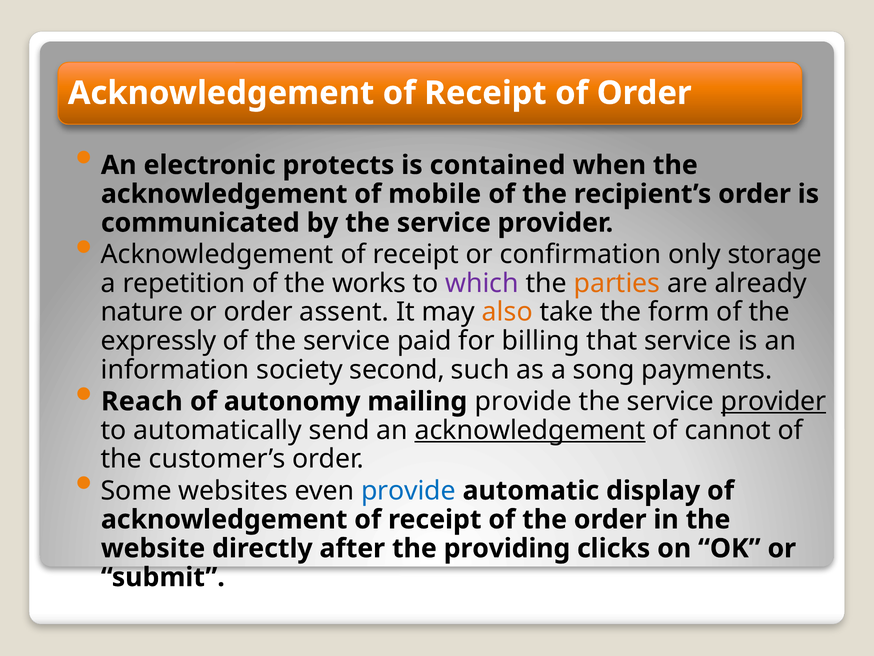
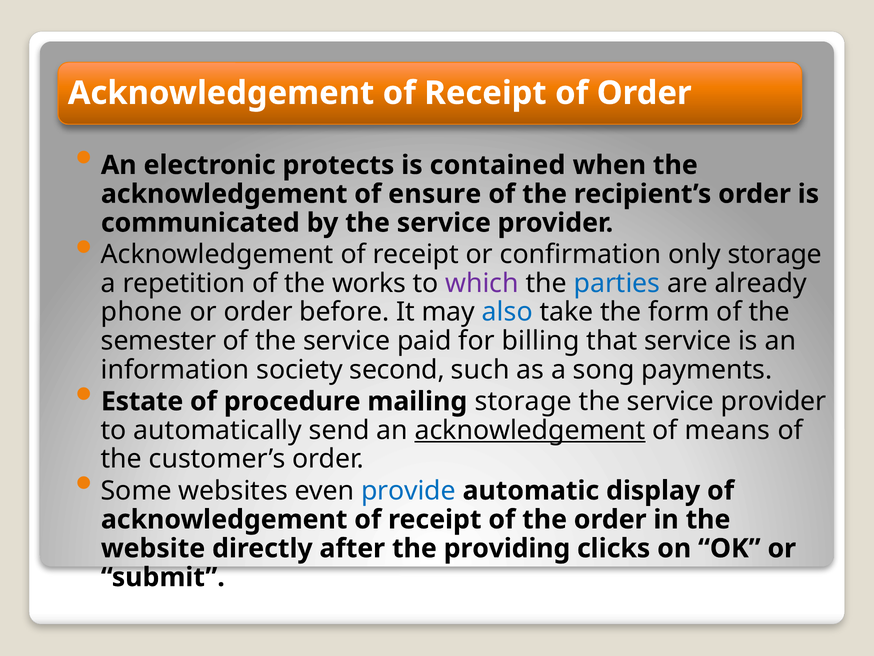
mobile: mobile -> ensure (435, 194)
parties colour: orange -> blue (617, 283)
nature: nature -> phone (142, 312)
assent: assent -> before (344, 312)
also colour: orange -> blue (507, 312)
expressly: expressly -> semester (159, 341)
Reach: Reach -> Estate (142, 401)
autonomy: autonomy -> procedure (292, 401)
mailing provide: provide -> storage (523, 401)
provider underline: present -> none (774, 401)
cannot: cannot -> means (728, 430)
